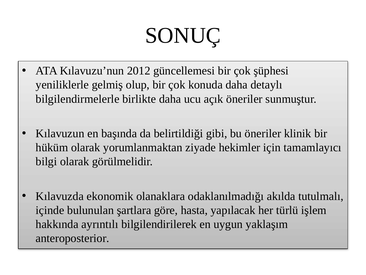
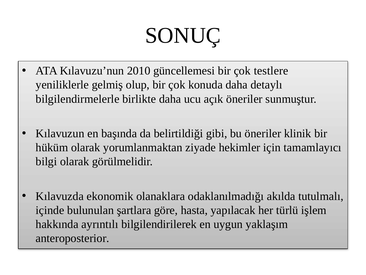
2012: 2012 -> 2010 (139, 71)
şüphesi: şüphesi -> testlere (271, 71)
